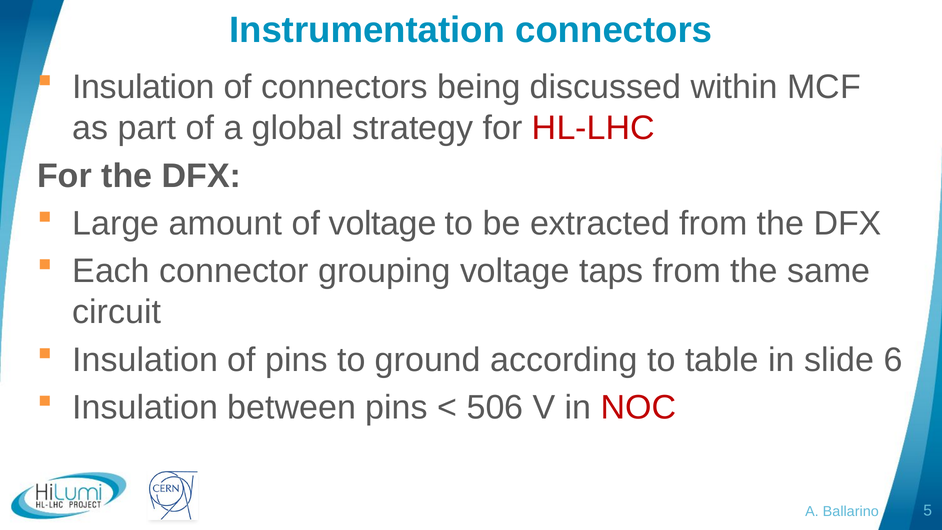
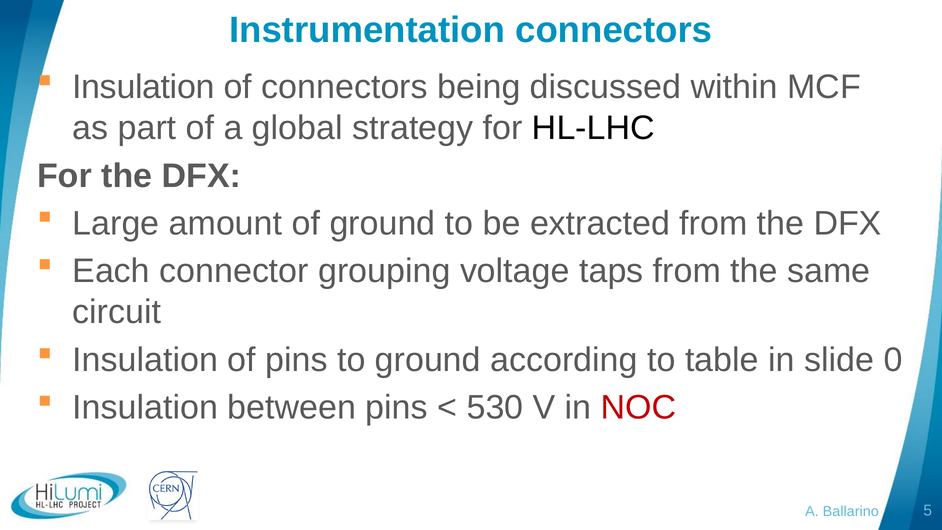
HL-LHC colour: red -> black (593, 128)
of voltage: voltage -> ground (382, 223)
6: 6 -> 0 (893, 360)
506: 506 -> 530 (495, 407)
